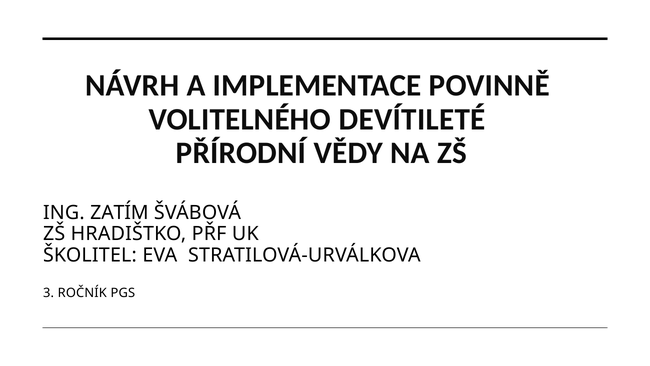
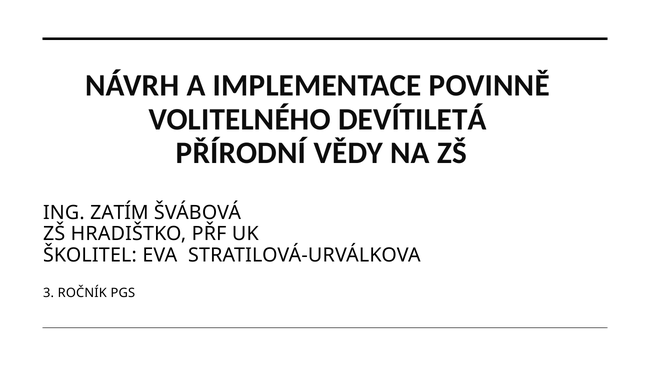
DEVÍTILETÉ: DEVÍTILETÉ -> DEVÍTILETÁ (412, 119)
